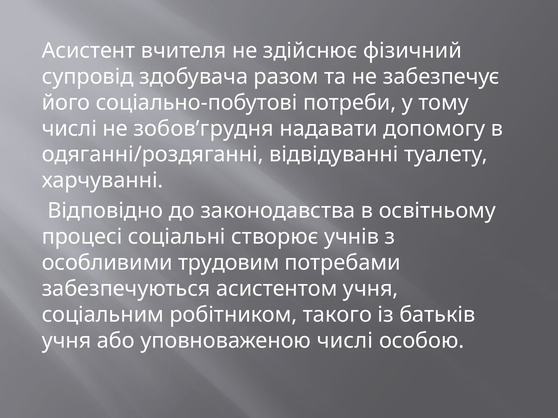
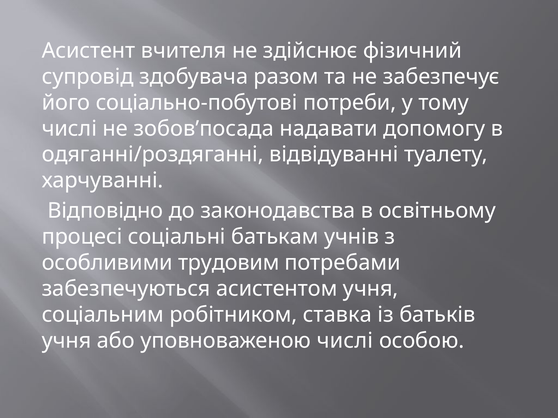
зобов’грудня: зобов’грудня -> зобов’посада (204, 129)
створює: створює -> батькам (275, 237)
такого: такого -> ставка (337, 315)
